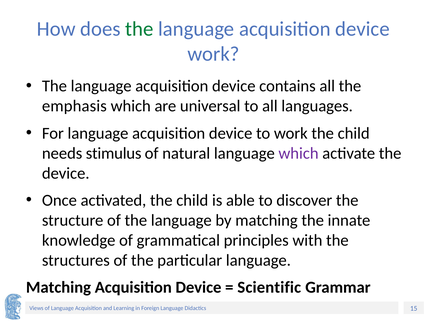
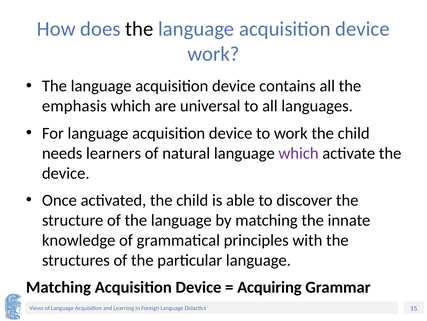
the colour: green -> black (139, 29)
stimulus: stimulus -> learners (114, 153)
Scientific: Scientific -> Acquiring (269, 287)
